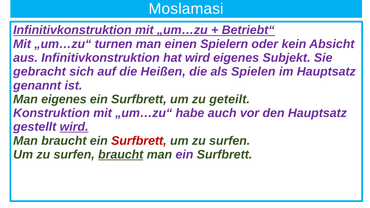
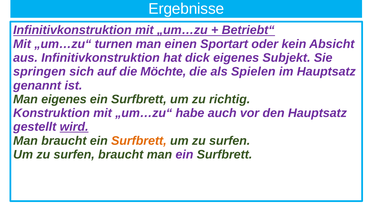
Moslamasi: Moslamasi -> Ergebnisse (186, 9)
Spielern: Spielern -> Sportart (224, 44)
hat wird: wird -> dick (197, 58)
gebracht: gebracht -> springen (40, 72)
Heißen: Heißen -> Möchte (163, 72)
geteilt: geteilt -> richtig (230, 99)
Surfbrett colour: red -> orange (139, 141)
braucht underline: present -> none (121, 155)
